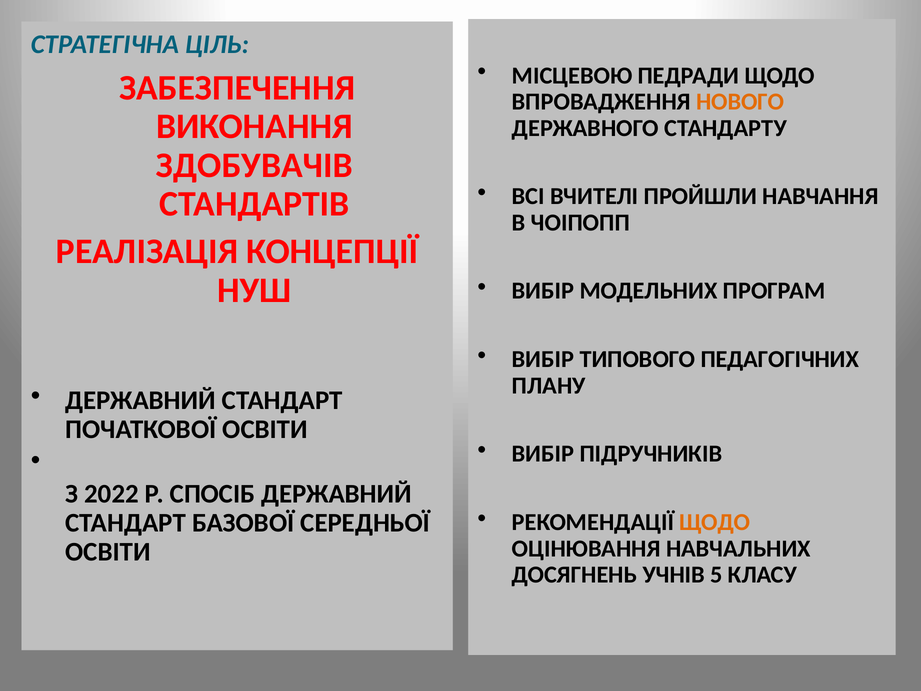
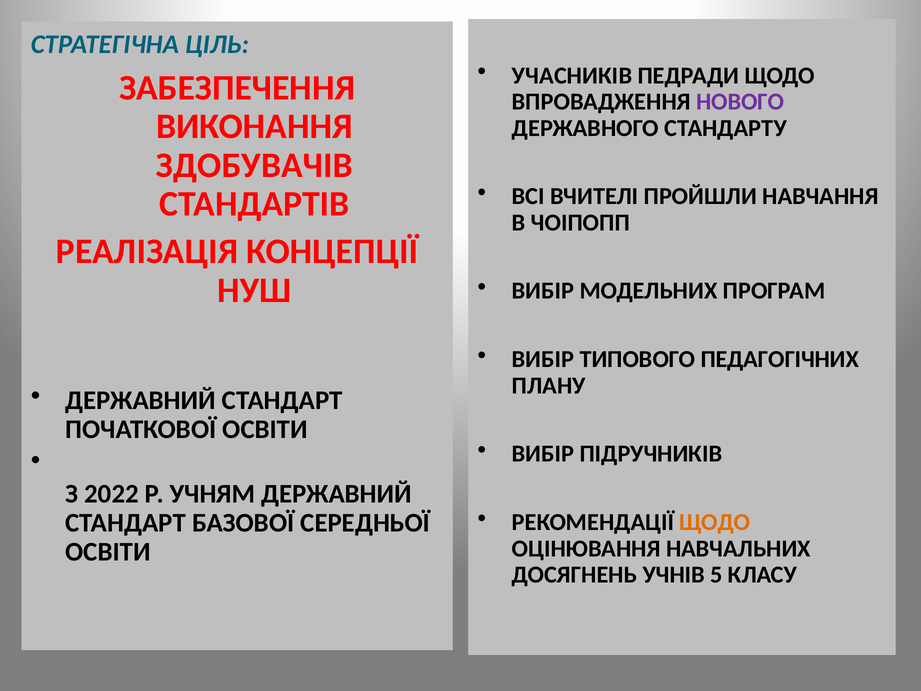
МІСЦЕВОЮ: МІСЦЕВОЮ -> УЧАСНИКІВ (572, 75)
НОВОГО colour: orange -> purple (740, 102)
СПОСІБ: СПОСІБ -> УЧНЯМ (213, 494)
